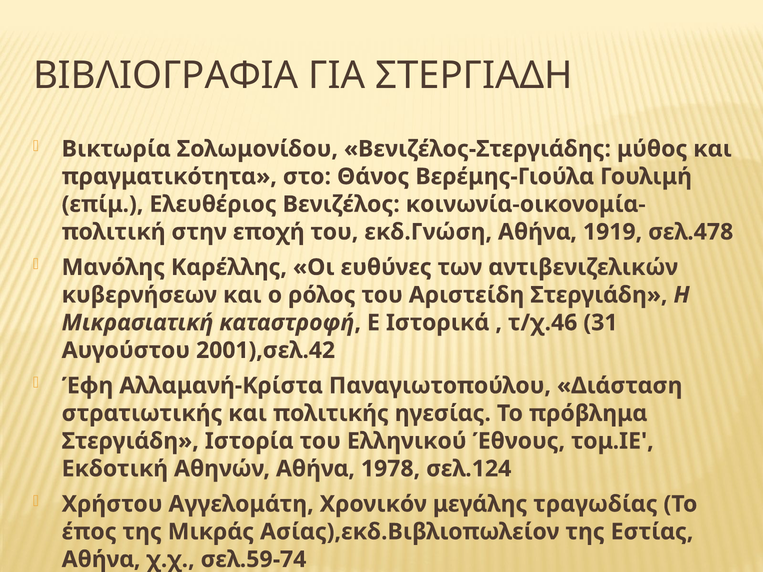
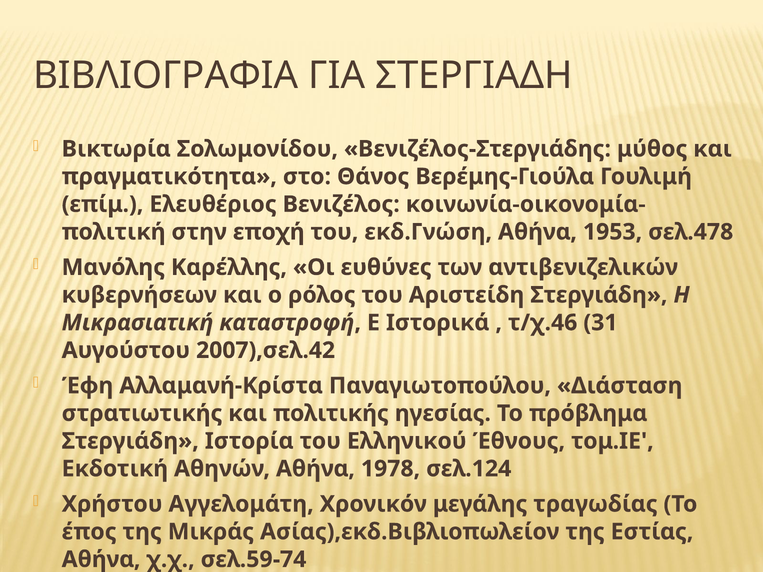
1919: 1919 -> 1953 (613, 232)
2001),σελ.42: 2001),σελ.42 -> 2007),σελ.42 (266, 350)
